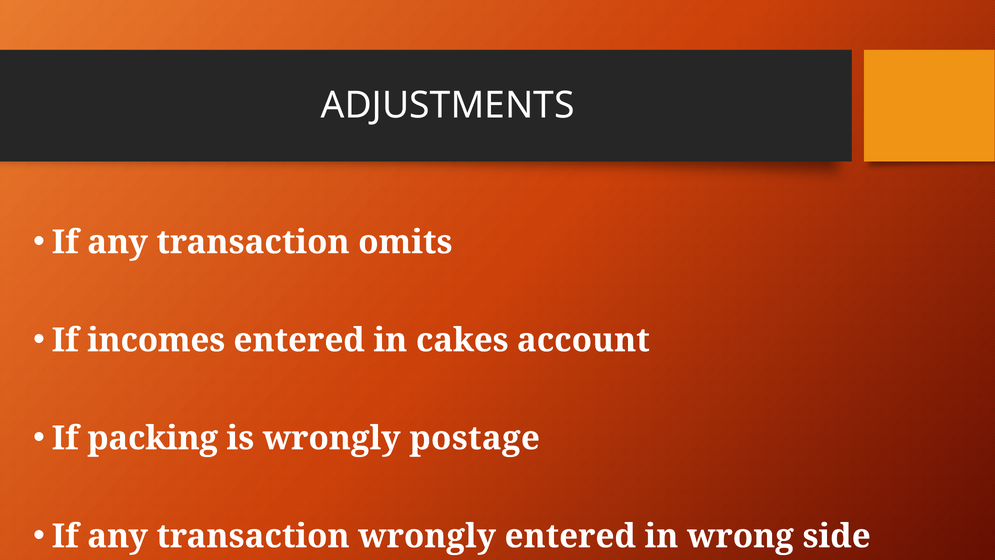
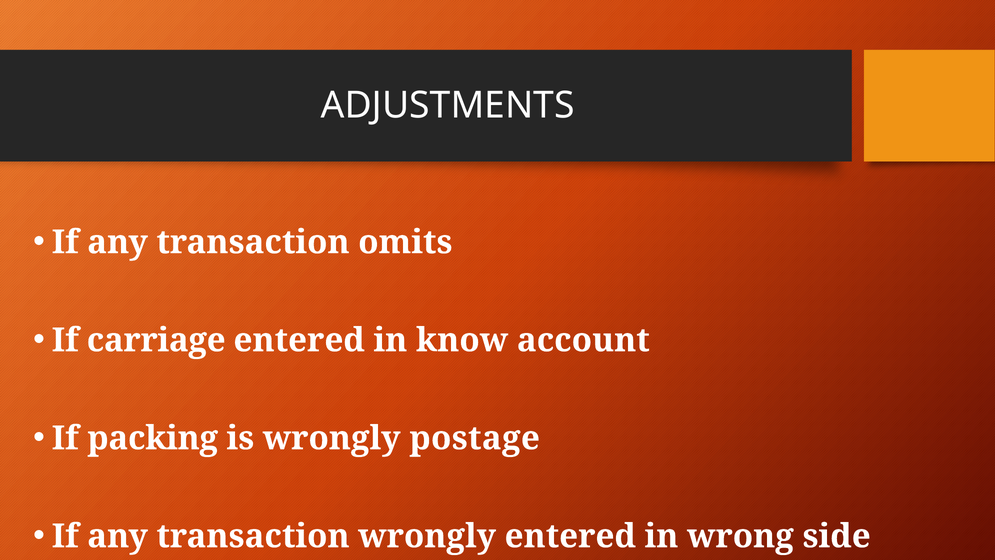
incomes: incomes -> carriage (156, 340)
cakes: cakes -> know (462, 340)
